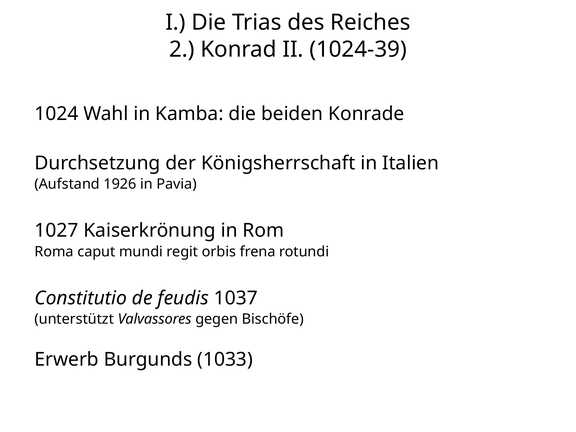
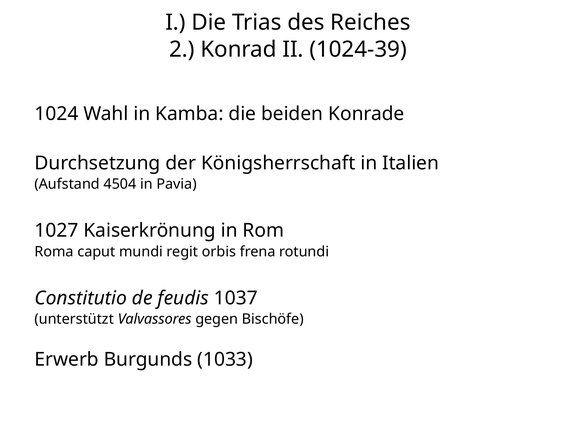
1926: 1926 -> 4504 (120, 184)
